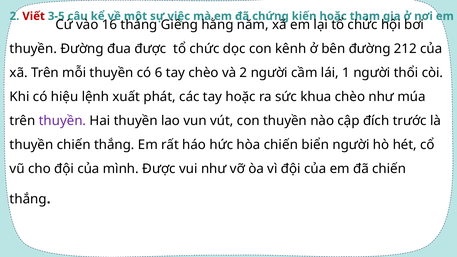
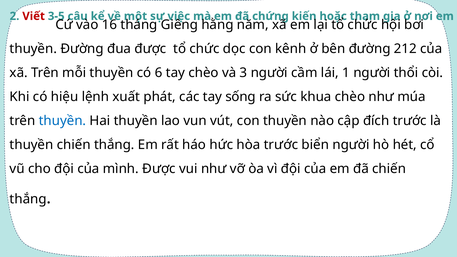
và 2: 2 -> 3 (243, 73)
tay hoặc: hoặc -> sống (241, 97)
thuyền colour: purple -> blue (63, 121)
hòa chiến: chiến -> trước (281, 145)
